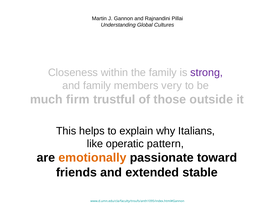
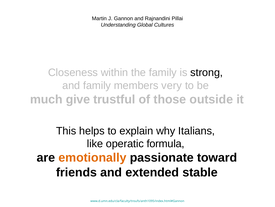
strong colour: purple -> black (207, 72)
firm: firm -> give (78, 99)
pattern: pattern -> formula (166, 143)
